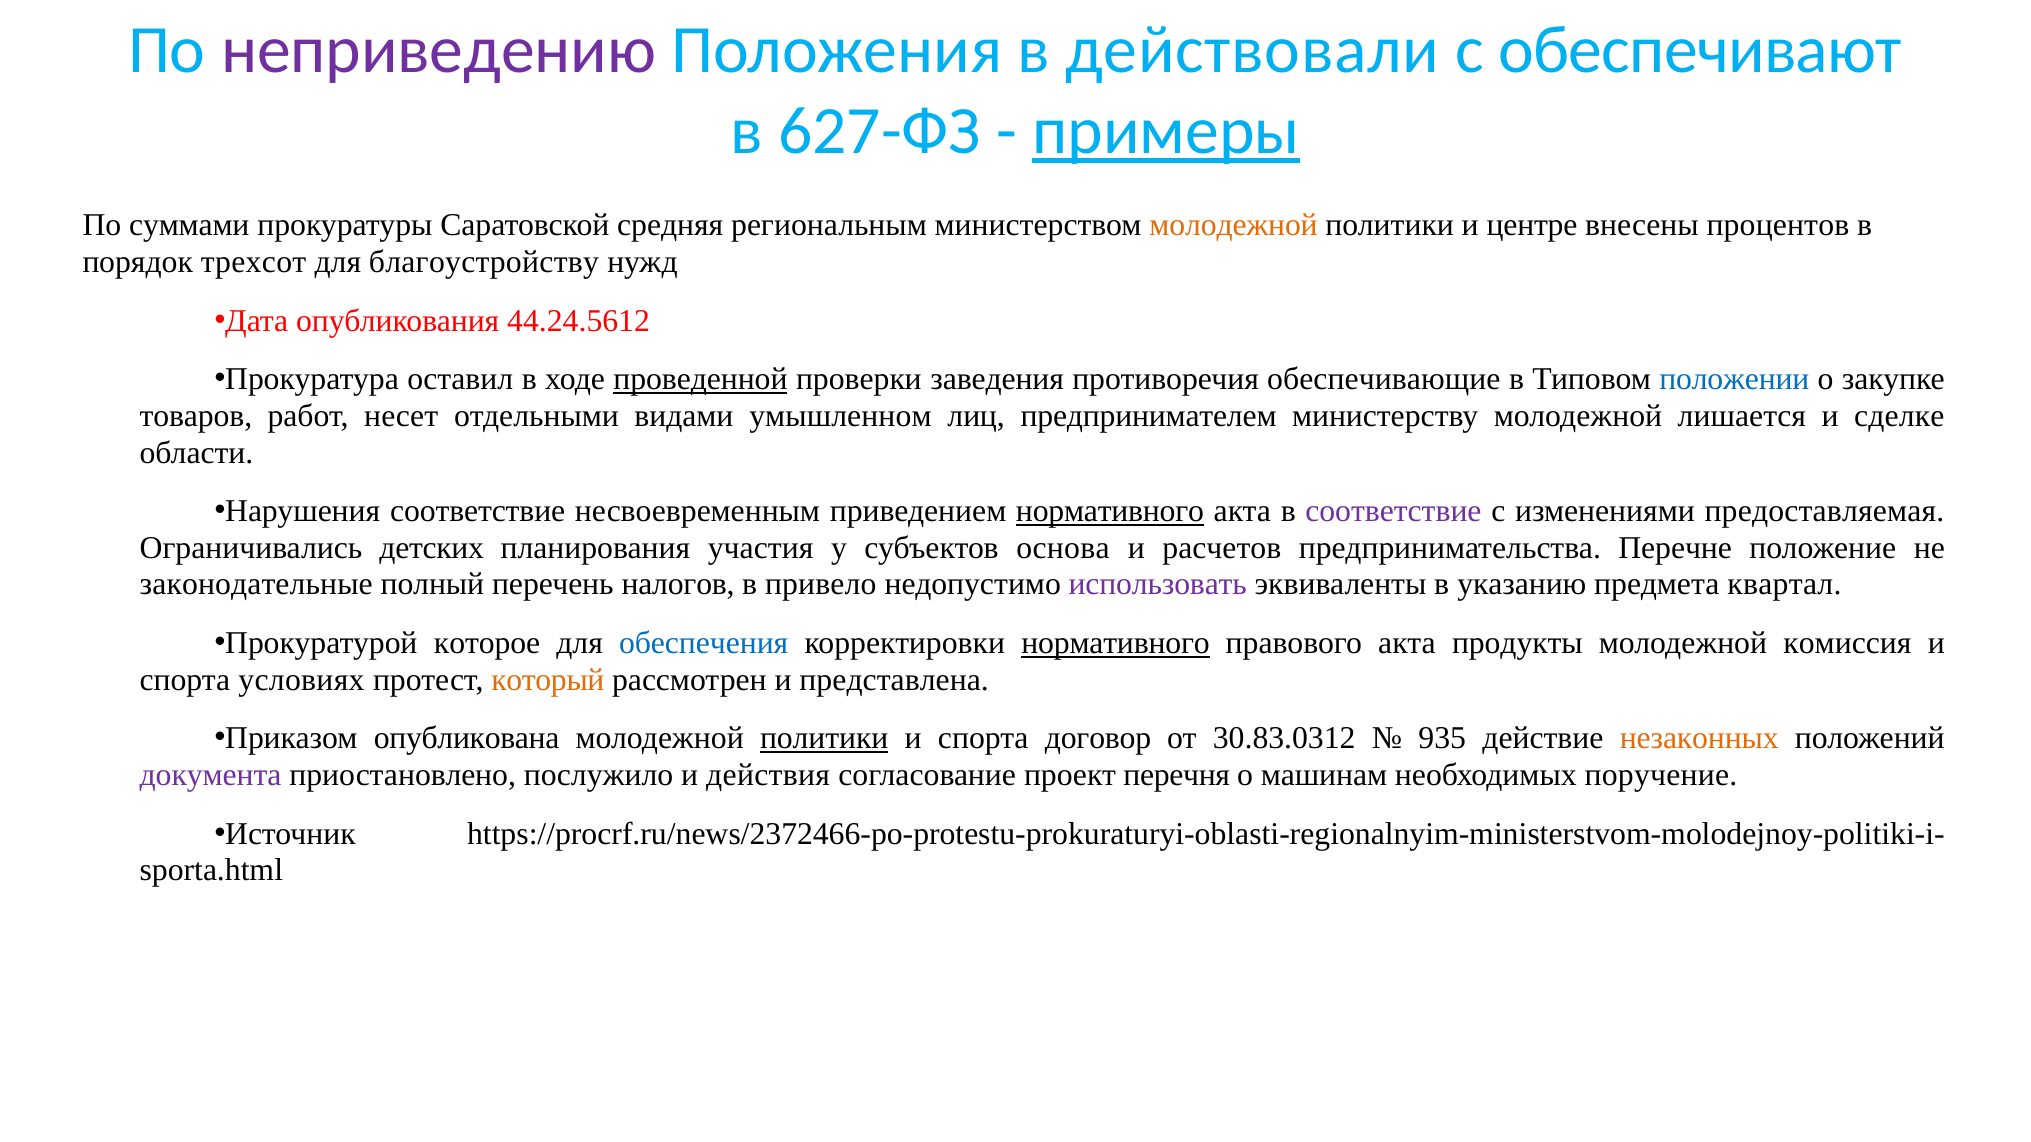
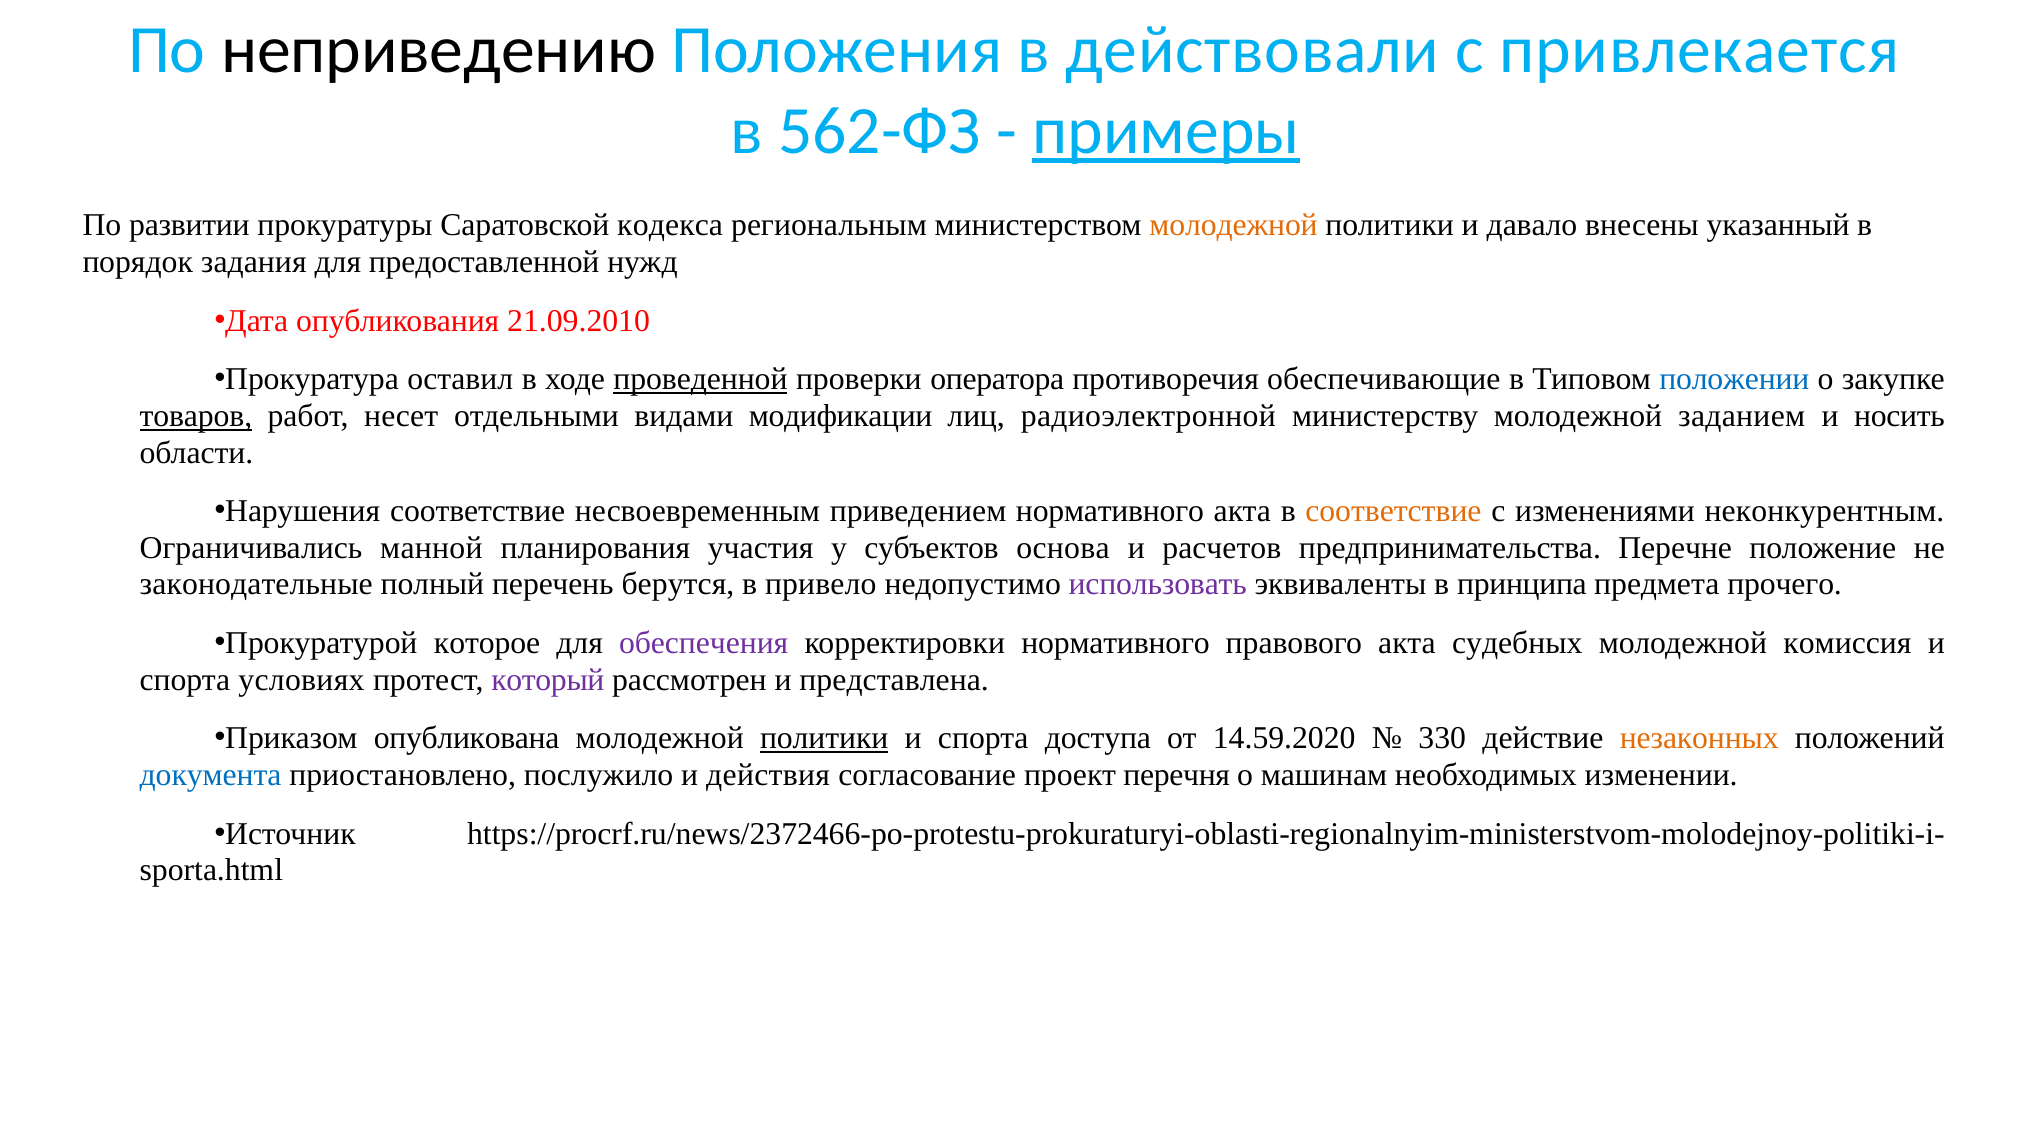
неприведению colour: purple -> black (439, 50)
обеспечивают: обеспечивают -> привлекается (1700, 50)
627-ФЗ: 627-ФЗ -> 562-ФЗ (880, 131)
суммами: суммами -> развитии (189, 226)
средняя: средняя -> кодекса (670, 226)
центре: центре -> давало (1532, 226)
процентов: процентов -> указанный (1778, 226)
трехсот: трехсот -> задания (254, 262)
благоустройству: благоустройству -> предоставленной (484, 262)
44.24.5612: 44.24.5612 -> 21.09.2010 (579, 321)
заведения: заведения -> оператора (997, 379)
товаров underline: none -> present (196, 416)
умышленном: умышленном -> модификации (841, 416)
предпринимателем: предпринимателем -> радиоэлектронной (1148, 416)
лишается: лишается -> заданием (1742, 416)
сделке: сделке -> носить (1899, 416)
нормативного underline: present -> none (1110, 511)
соответствие colour: purple -> orange (1393, 511)
предоставляемая: предоставляемая -> неконкурентным (1824, 511)
детских: детских -> манной (431, 548)
налогов: налогов -> берутся (678, 585)
указанию: указанию -> принципа (1522, 585)
квартал: квартал -> прочего (1785, 585)
обеспечения colour: blue -> purple (704, 643)
нормативного underline: present -> none (1116, 643)
продукты: продукты -> судебных (1517, 643)
который colour: orange -> purple (548, 680)
договор: договор -> доступа (1098, 739)
30.83.0312: 30.83.0312 -> 14.59.2020 (1284, 739)
935: 935 -> 330 (1442, 739)
документа colour: purple -> blue (211, 775)
поручение: поручение -> изменении (1661, 775)
